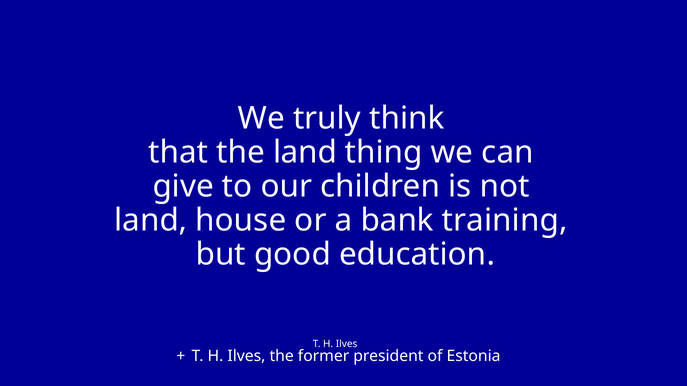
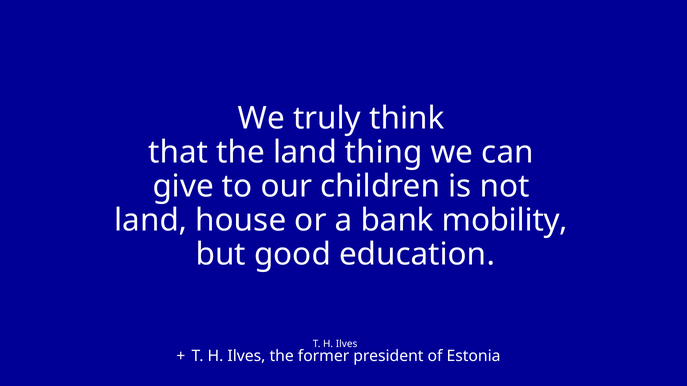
training: training -> mobility (505, 221)
